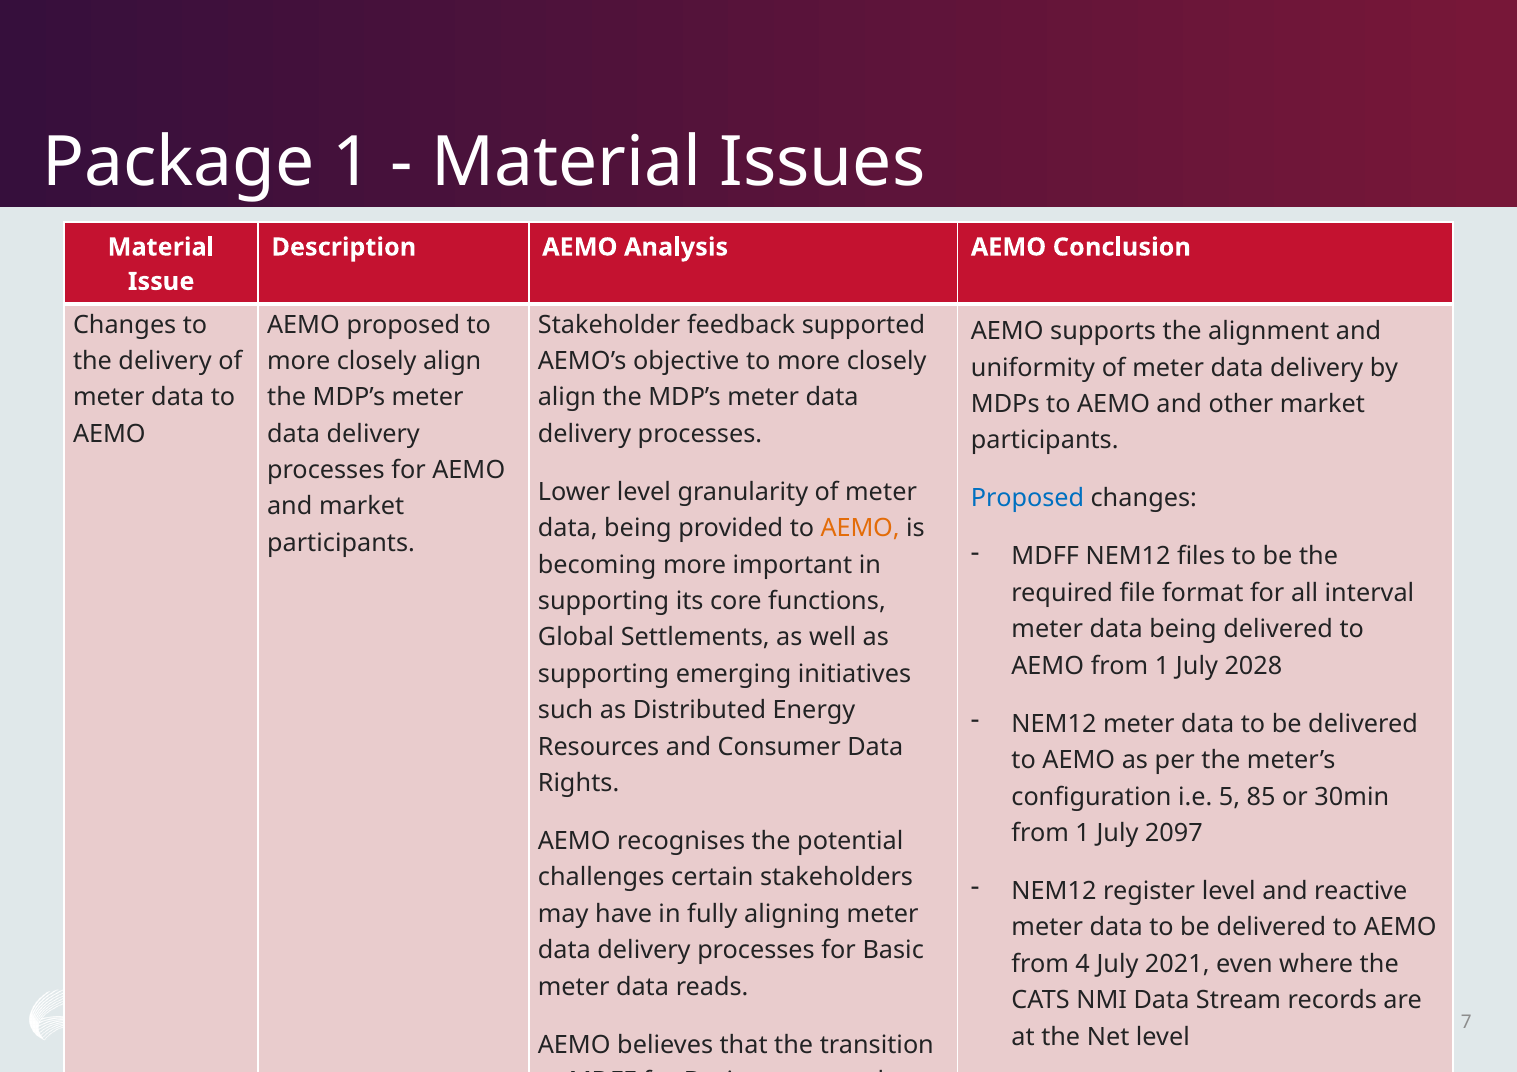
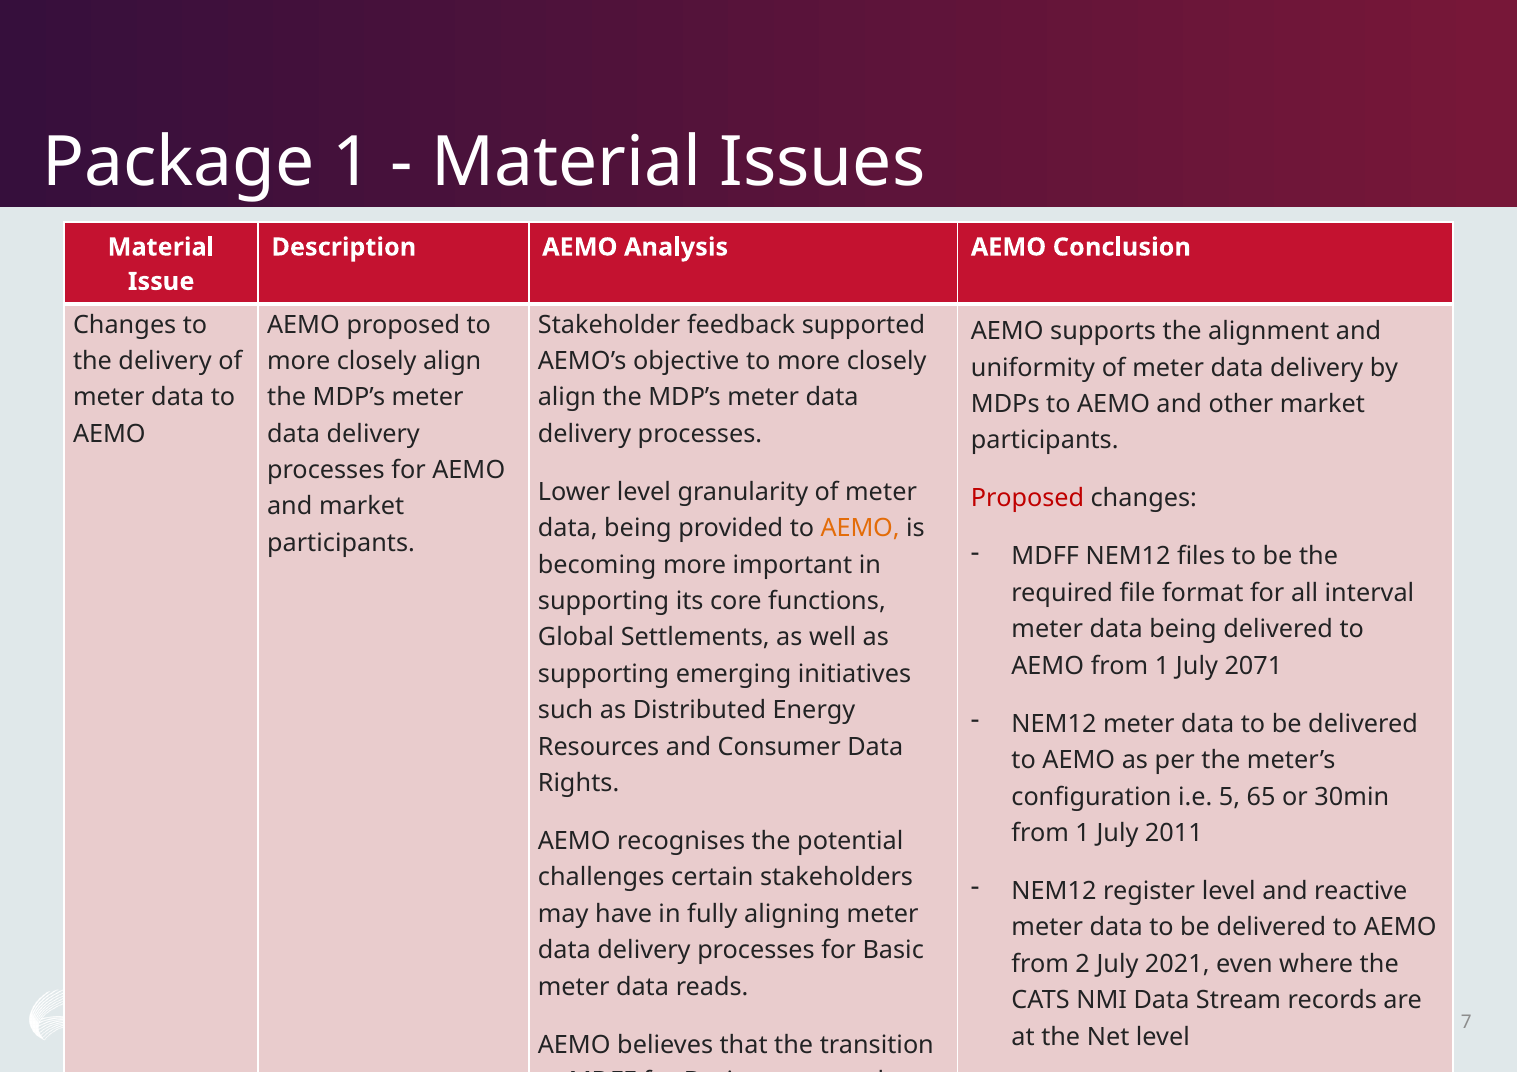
Proposed colour: blue -> red (1027, 499)
2028: 2028 -> 2071 (1253, 666)
85: 85 -> 65 (1261, 797)
2097: 2097 -> 2011 (1174, 834)
4: 4 -> 2 (1083, 964)
